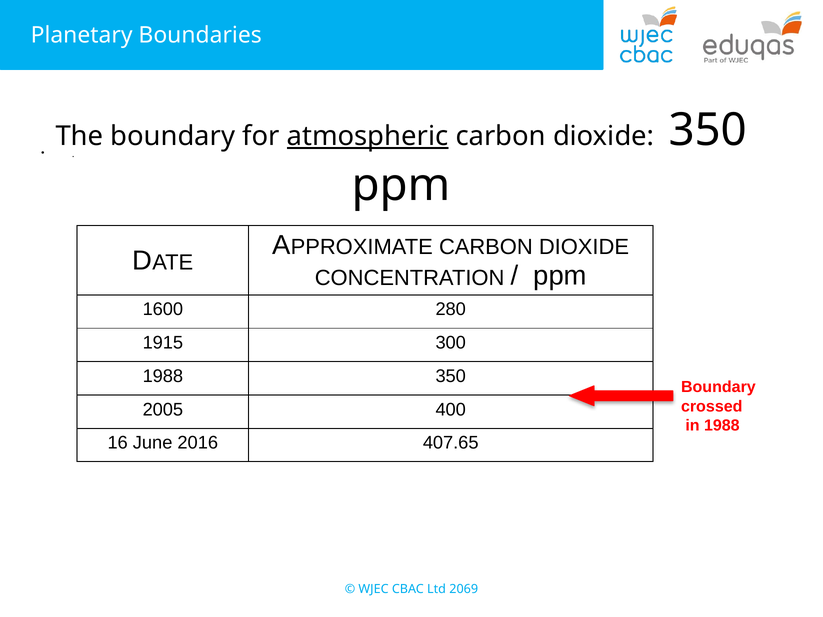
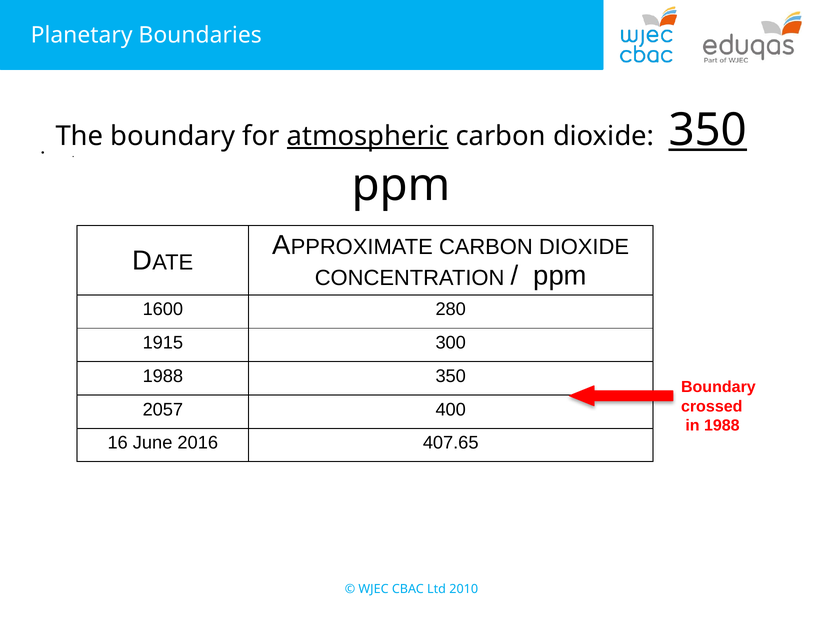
350 underline: none -> present (708, 130)
2005: 2005 -> 2057 (163, 410)
2069: 2069 -> 2010 (464, 589)
